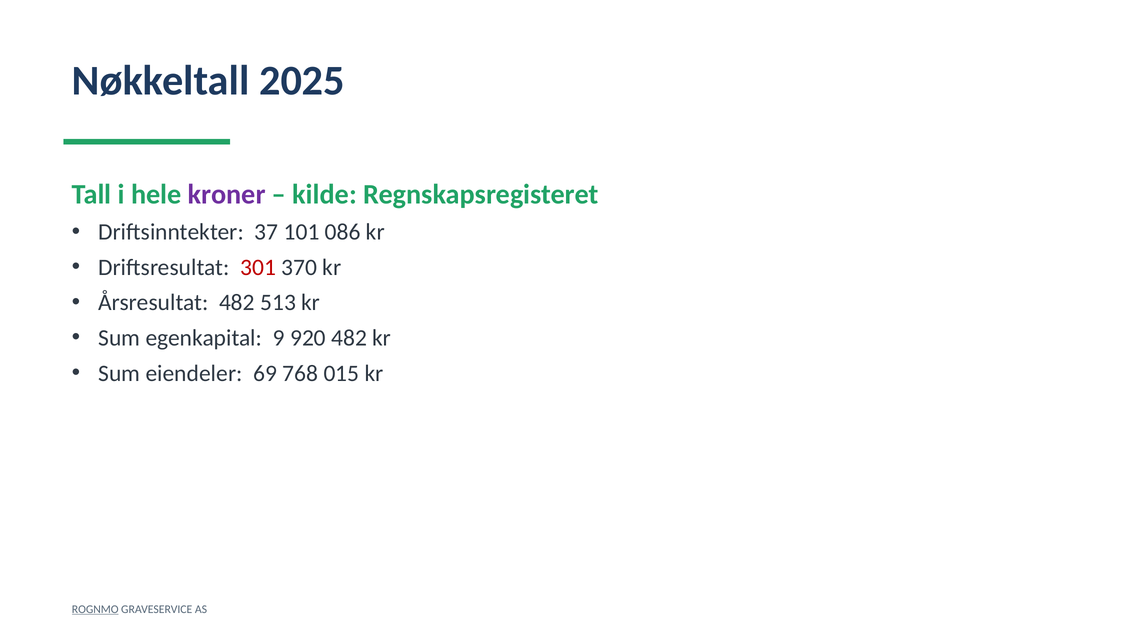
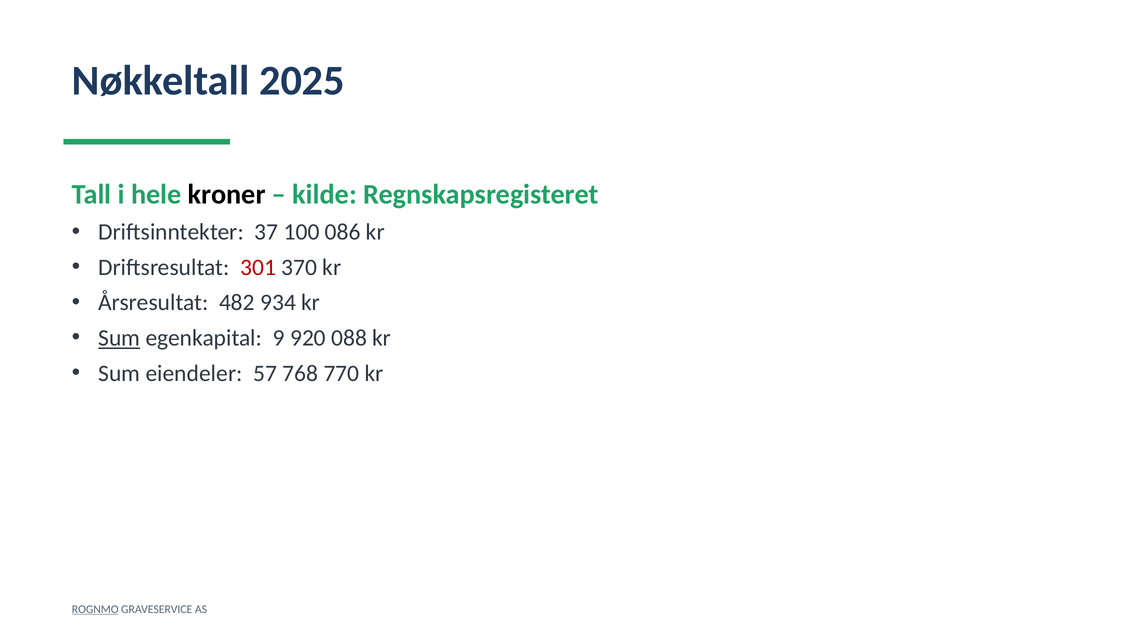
kroner colour: purple -> black (227, 194)
101: 101 -> 100 (302, 232)
513: 513 -> 934 (278, 303)
Sum underline: none -> present (119, 338)
920 482: 482 -> 088 (349, 338)
69: 69 -> 57 (265, 373)
015: 015 -> 770 (341, 373)
